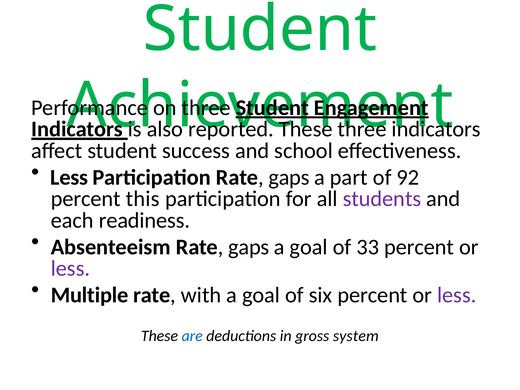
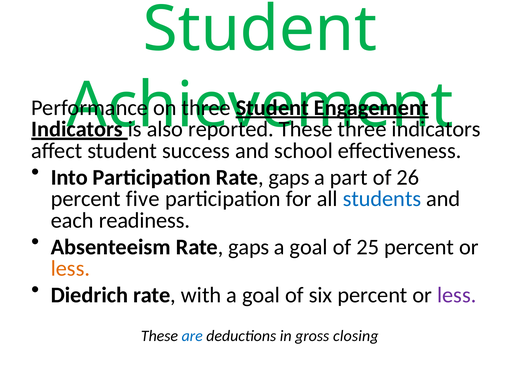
Less: Less -> Into (69, 177)
92: 92 -> 26 (408, 177)
this: this -> five (143, 199)
students colour: purple -> blue (382, 199)
33: 33 -> 25 (368, 247)
less colour: purple -> orange (70, 269)
Multiple: Multiple -> Diedrich (89, 295)
system: system -> closing (356, 336)
